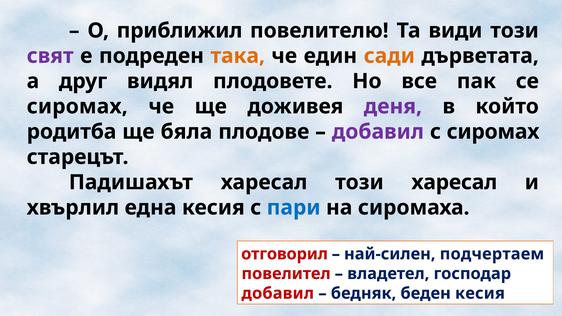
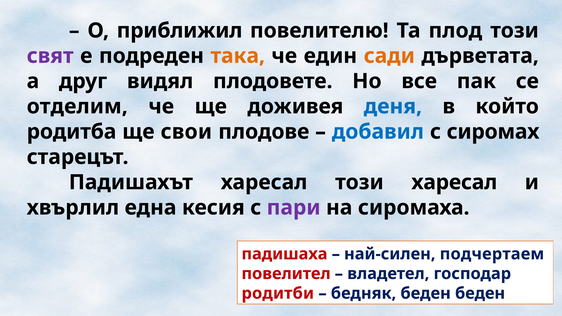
види: види -> плод (455, 31)
сиромах: сиромах -> отделим (77, 106)
деня colour: purple -> blue (393, 106)
бяла: бяла -> свои (186, 132)
добавил colour: purple -> blue (378, 132)
пари colour: blue -> purple (294, 208)
отговорил: отговорил -> падишаха (284, 254)
добавил: добавил -> родитби (278, 293)
беден кесия: кесия -> беден (480, 293)
